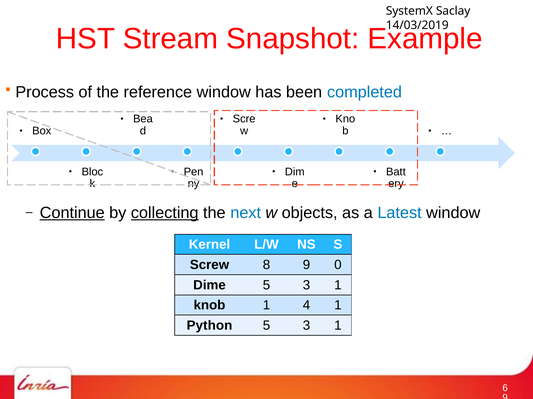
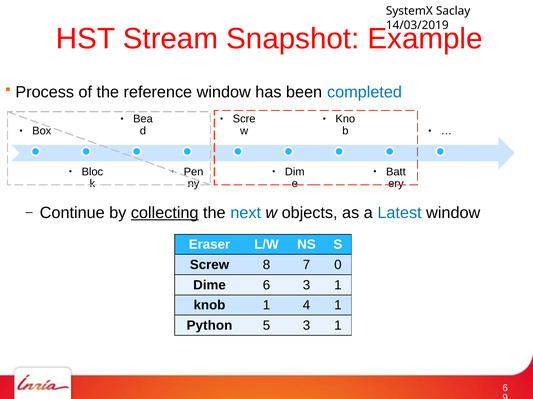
Continue underline: present -> none (72, 213)
Kernel: Kernel -> Eraser (209, 245)
8 9: 9 -> 7 (306, 265)
Dime 5: 5 -> 6 (266, 286)
